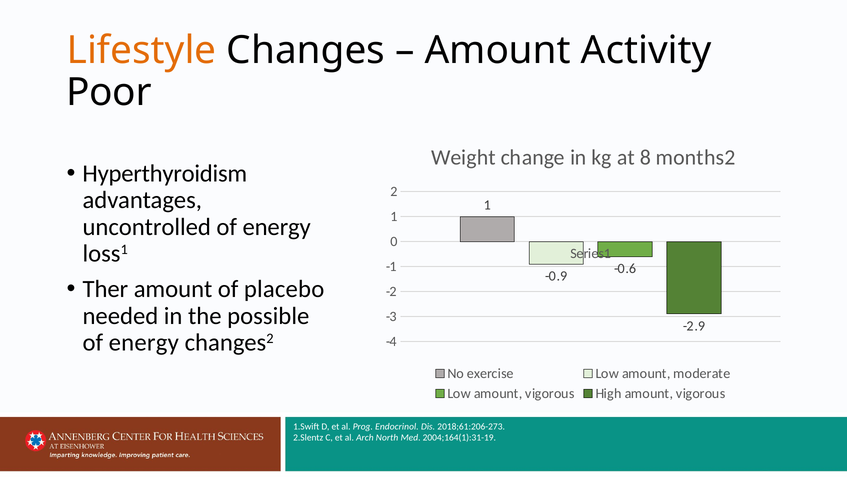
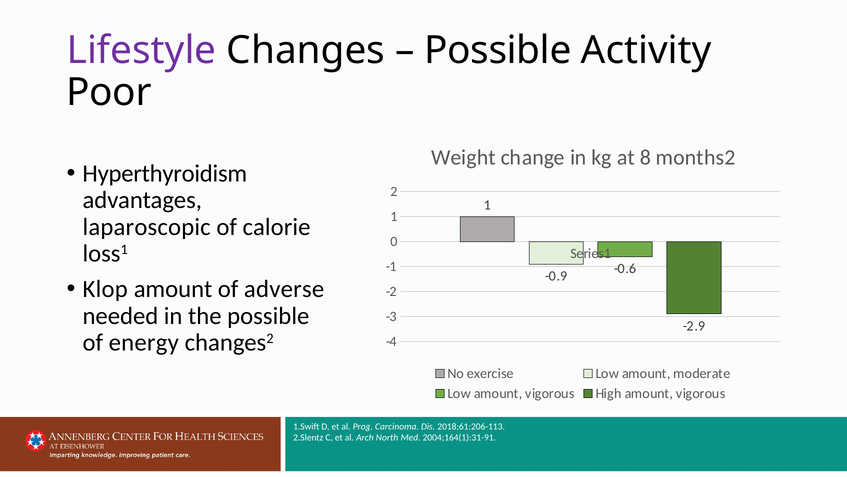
Lifestyle colour: orange -> purple (142, 50)
Amount: Amount -> Possible (498, 50)
uncontrolled: uncontrolled -> laparoscopic (147, 227)
energy: energy -> calorie (277, 227)
Ther: Ther -> Klop (105, 289)
placebo: placebo -> adverse (284, 289)
Endocrinol: Endocrinol -> Carcinoma (397, 426)
2018;61:206-273: 2018;61:206-273 -> 2018;61:206-113 (471, 426)
2004;164(1):31-19: 2004;164(1):31-19 -> 2004;164(1):31-91 (459, 437)
